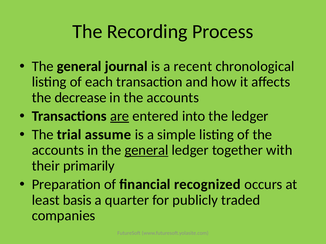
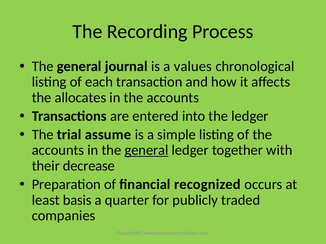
recent: recent -> values (193, 66)
decrease: decrease -> allocates (80, 98)
are underline: present -> none (120, 116)
primarily: primarily -> decrease (89, 166)
